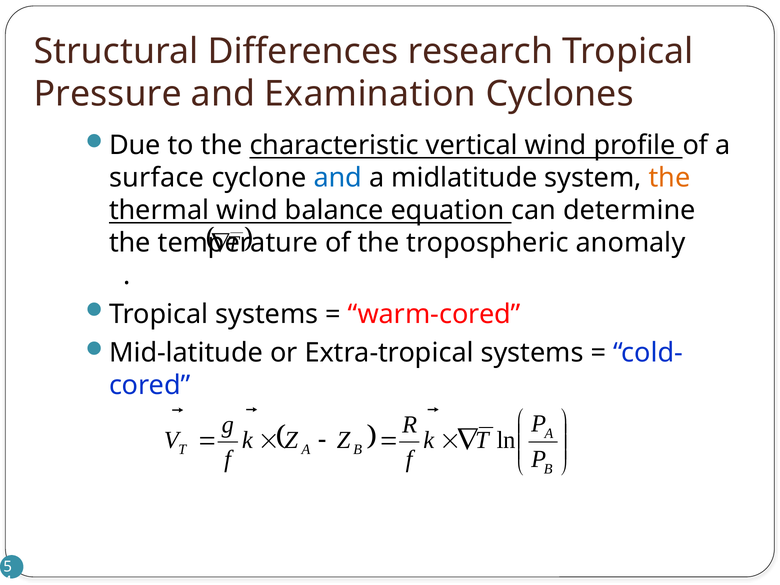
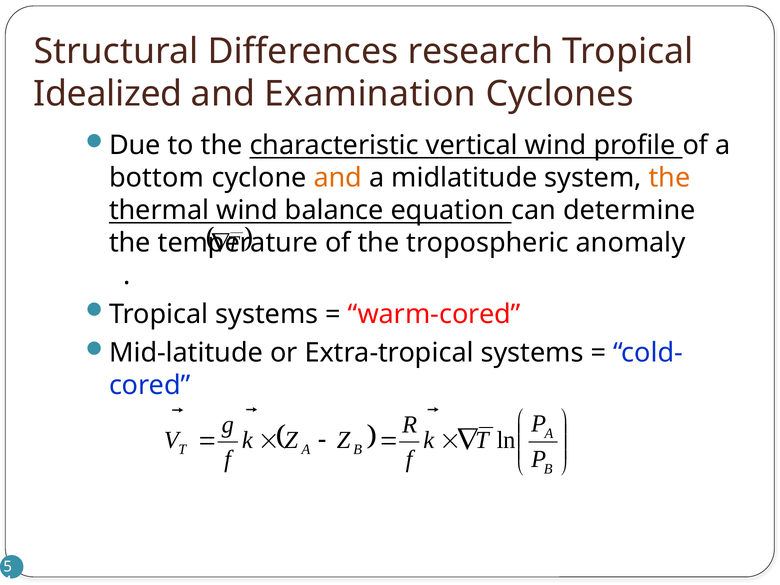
Pressure: Pressure -> Idealized (108, 94)
surface: surface -> bottom (157, 178)
and colour: blue -> orange (338, 178)
